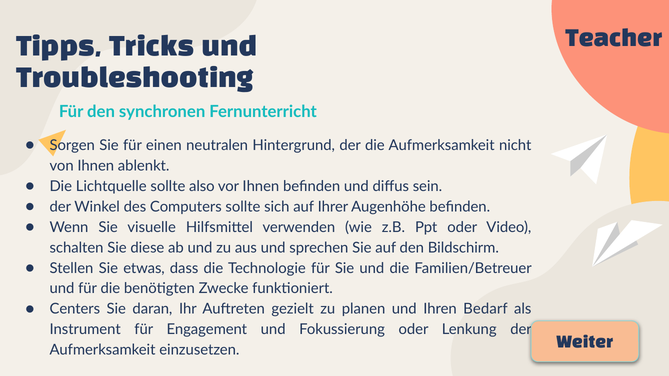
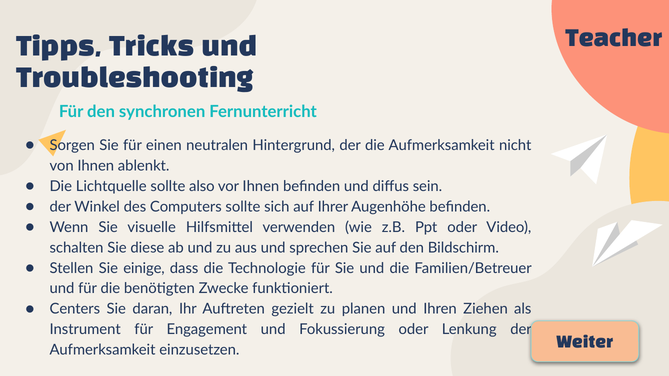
etwas: etwas -> einige (144, 268)
Bedarf: Bedarf -> Ziehen (486, 309)
